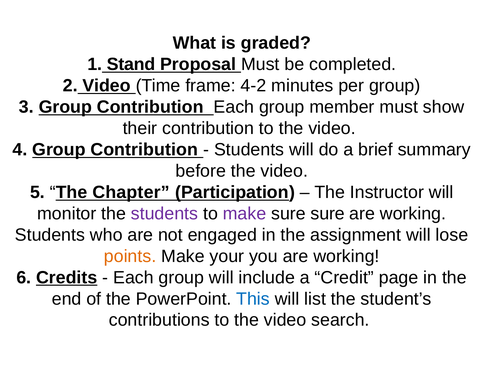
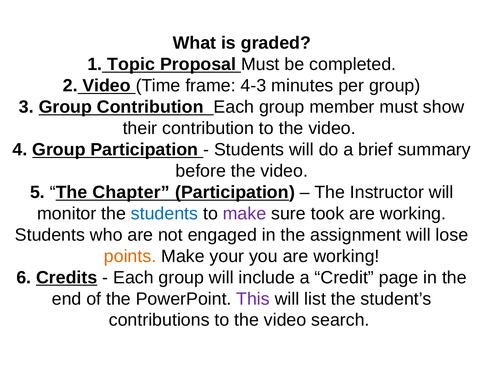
Stand: Stand -> Topic (131, 64)
4-2: 4-2 -> 4-3 (253, 86)
4 Group Contribution: Contribution -> Participation (144, 150)
students colour: purple -> blue (165, 214)
sure sure: sure -> took (328, 214)
This colour: blue -> purple (253, 299)
